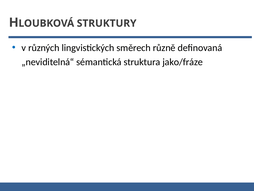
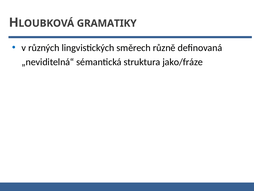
STRUKTURY: STRUKTURY -> GRAMATIKY (107, 23)
